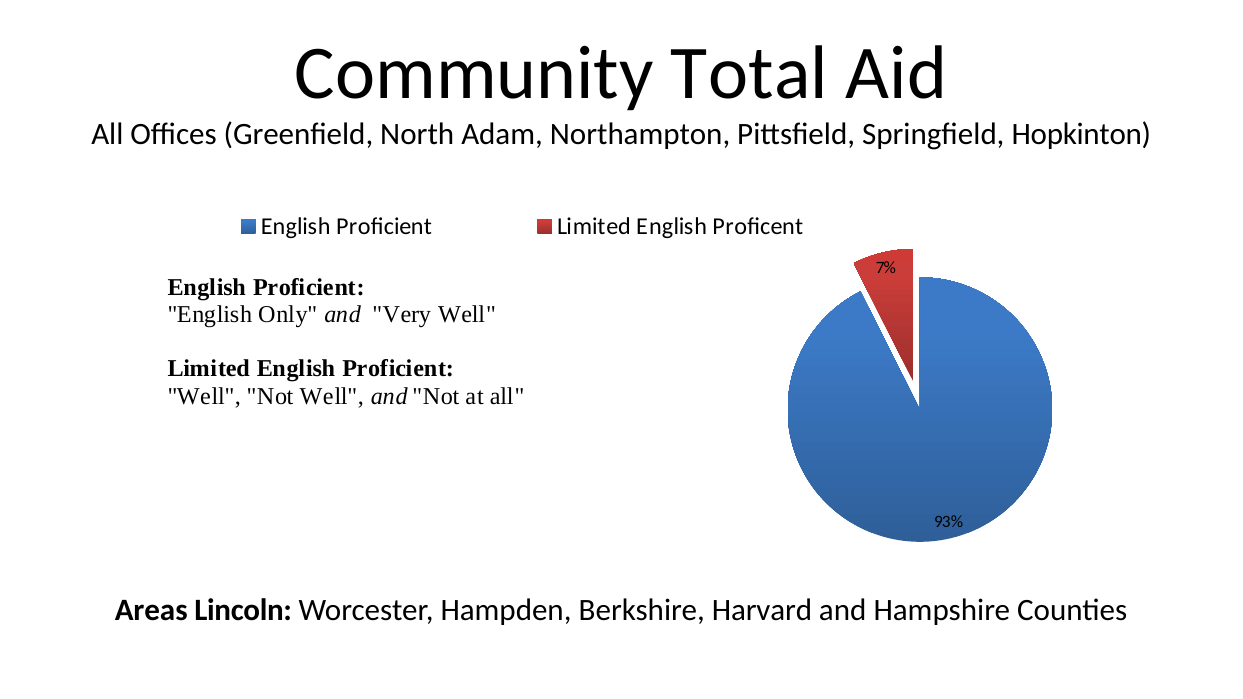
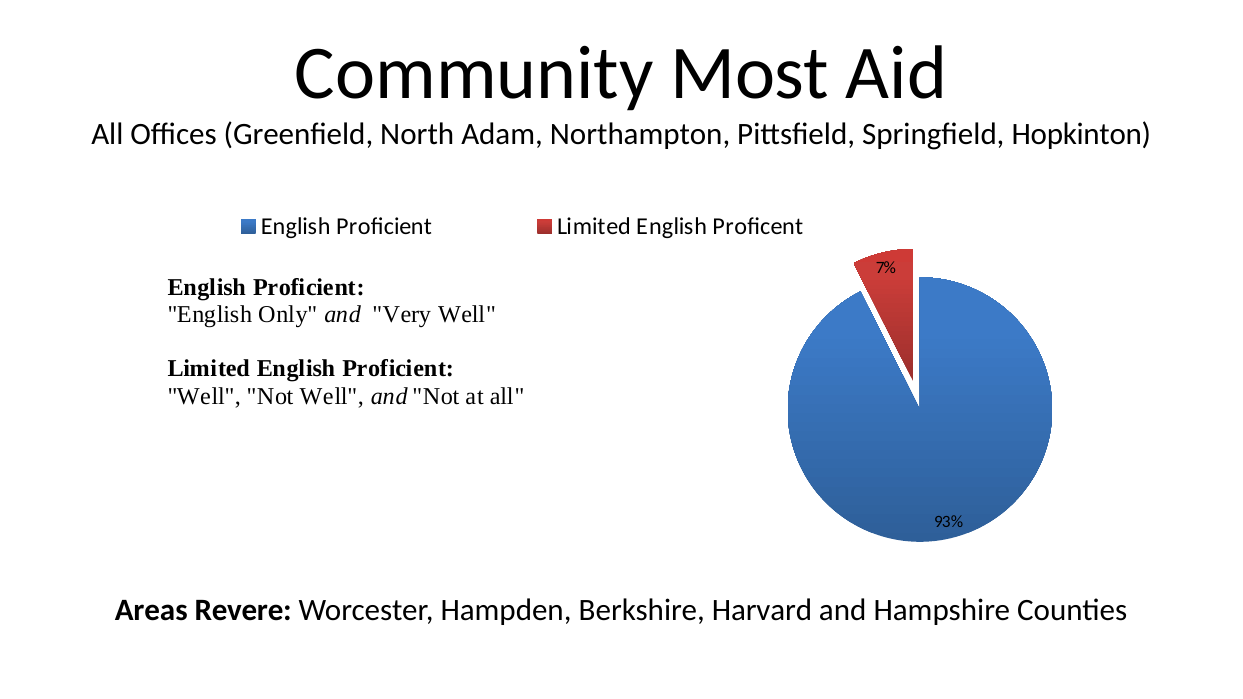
Total: Total -> Most (750, 73)
Lincoln: Lincoln -> Revere (243, 611)
